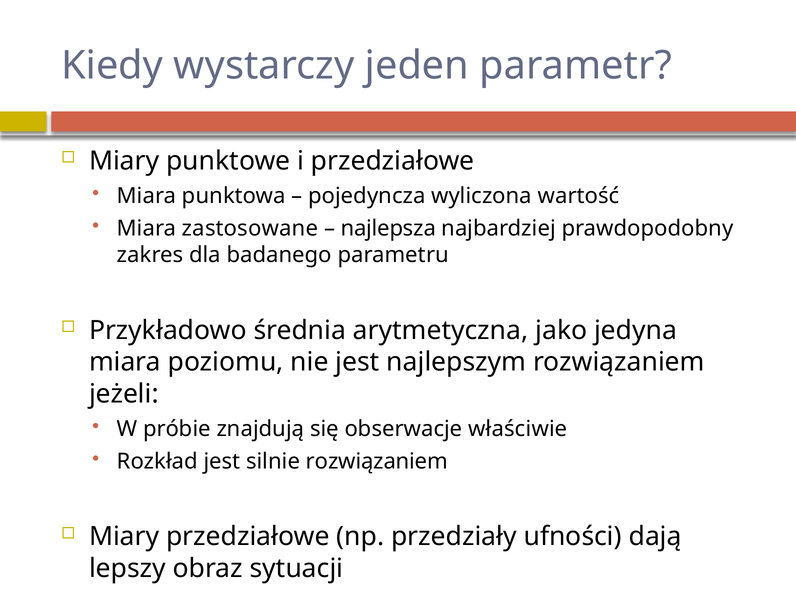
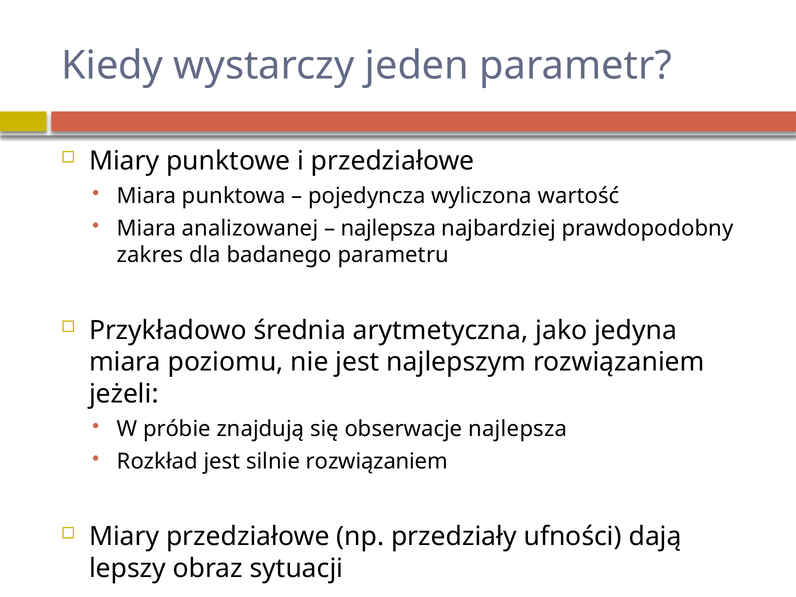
zastosowane: zastosowane -> analizowanej (250, 229)
obserwacje właściwie: właściwie -> najlepsza (518, 429)
